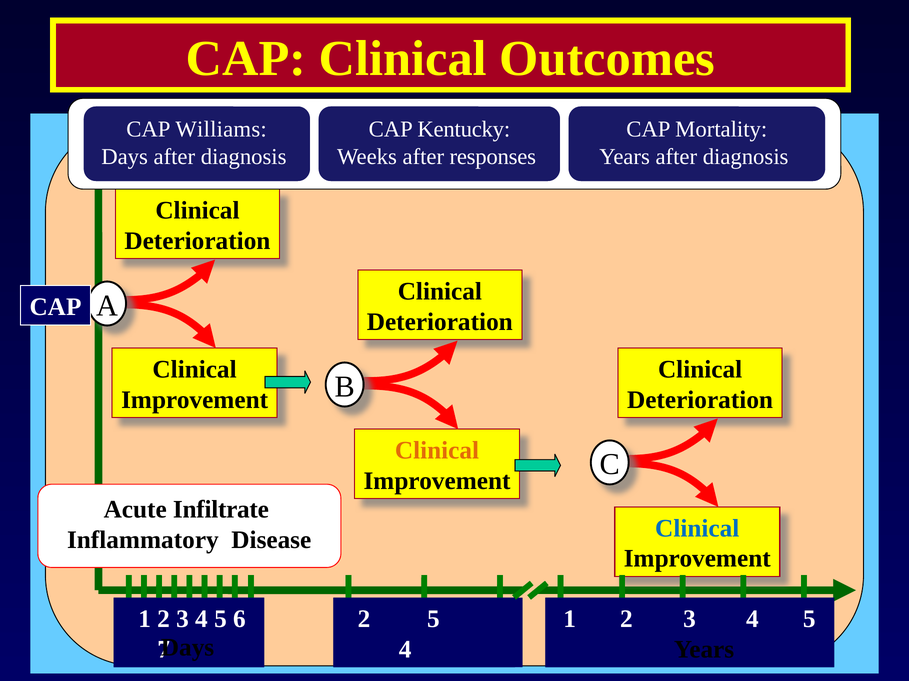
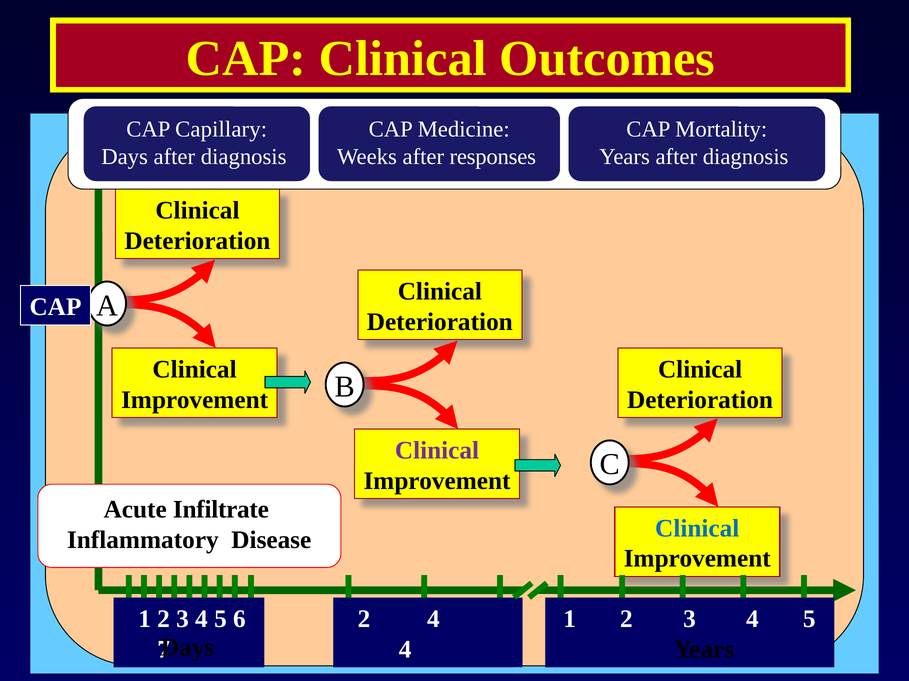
Williams: Williams -> Capillary (221, 129)
Kentucky: Kentucky -> Medicine (464, 129)
Clinical colour: orange -> purple (437, 451)
2 5: 5 -> 4 (433, 620)
